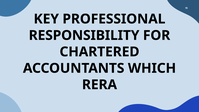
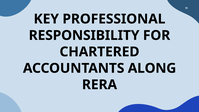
WHICH: WHICH -> ALONG (152, 68)
